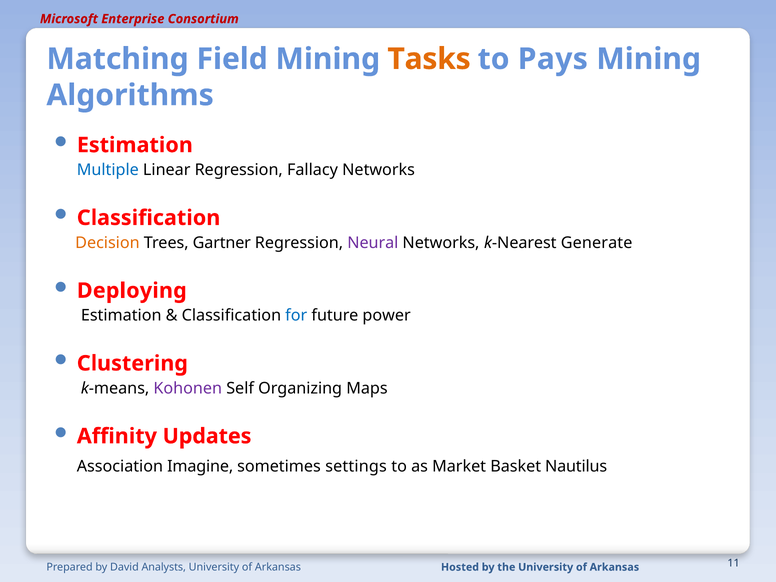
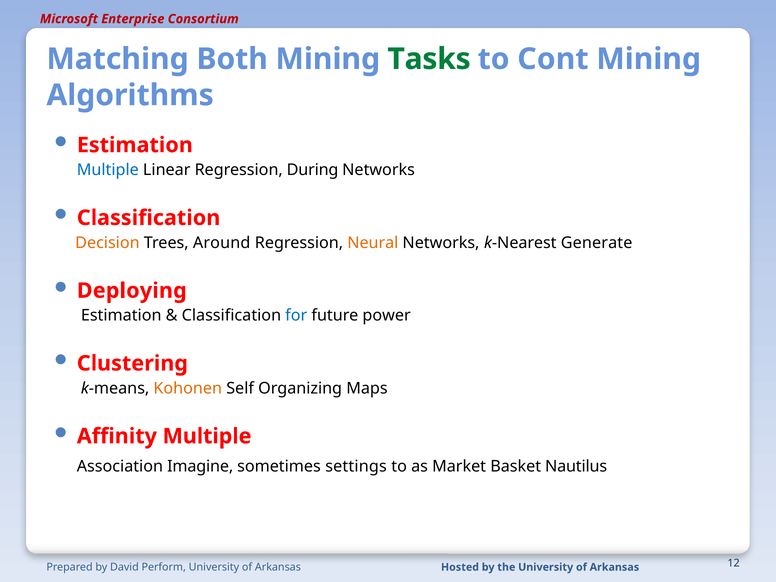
Field: Field -> Both (232, 59)
Tasks colour: orange -> green (429, 59)
Pays: Pays -> Cont (553, 59)
Fallacy: Fallacy -> During (313, 170)
Gartner: Gartner -> Around (222, 243)
Neural colour: purple -> orange (373, 243)
Kohonen colour: purple -> orange (188, 388)
Affinity Updates: Updates -> Multiple (207, 436)
Analysts: Analysts -> Perform (164, 567)
11: 11 -> 12 (734, 563)
